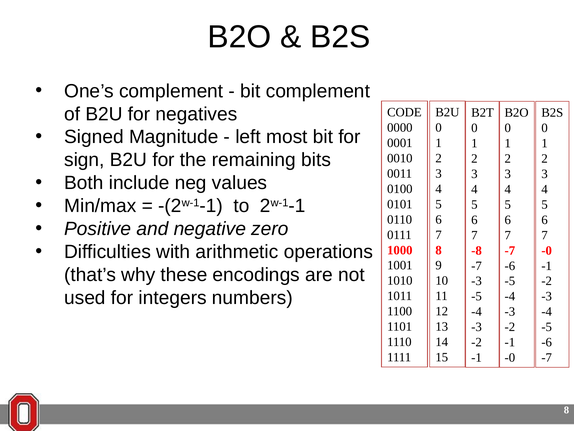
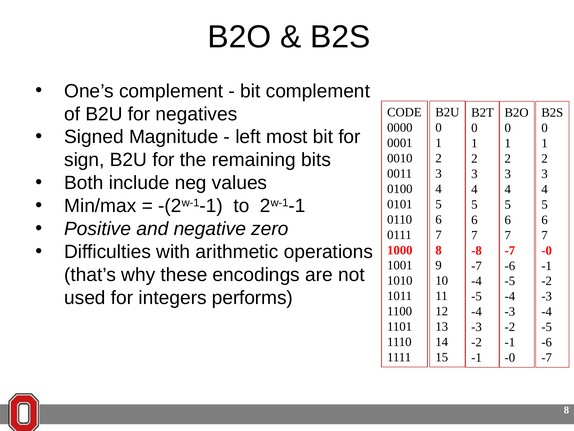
-3: -3 -> -4 (477, 281)
numbers: numbers -> performs (252, 298)
